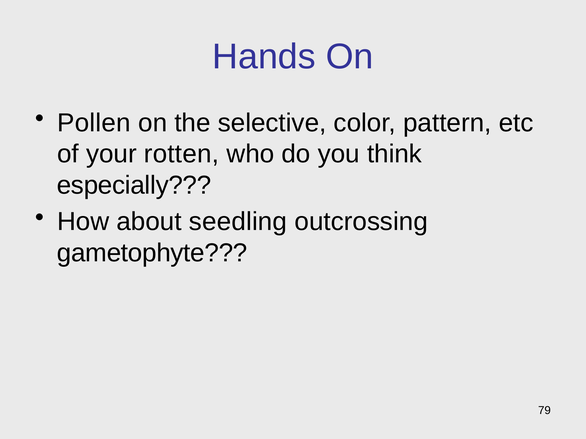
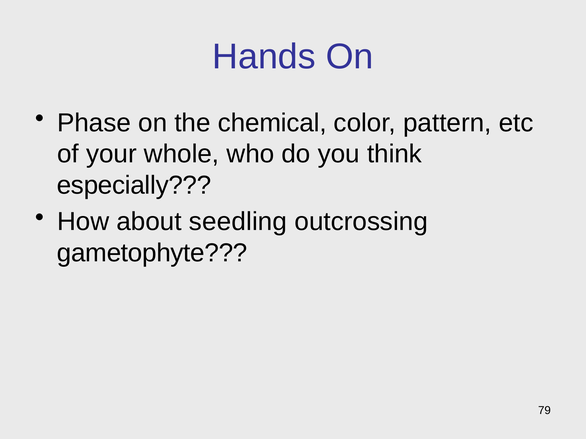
Pollen: Pollen -> Phase (94, 123)
selective: selective -> chemical (272, 123)
rotten: rotten -> whole (182, 154)
